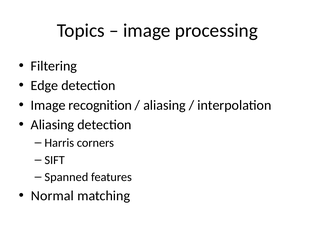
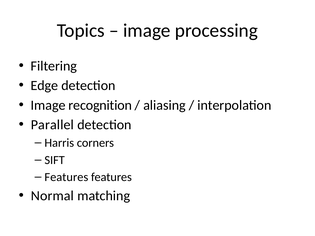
Aliasing: Aliasing -> Parallel (52, 125)
Spanned: Spanned -> Features (66, 177)
